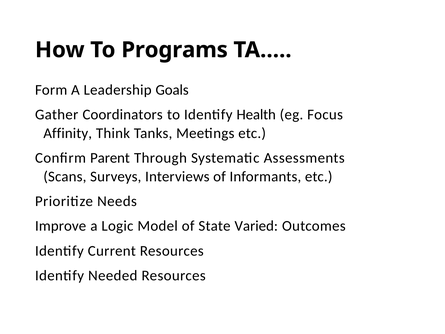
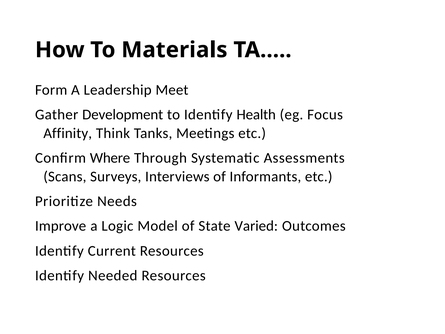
Programs: Programs -> Materials (174, 50)
Goals: Goals -> Meet (172, 90)
Coordinators: Coordinators -> Development (123, 114)
Parent: Parent -> Where (110, 158)
